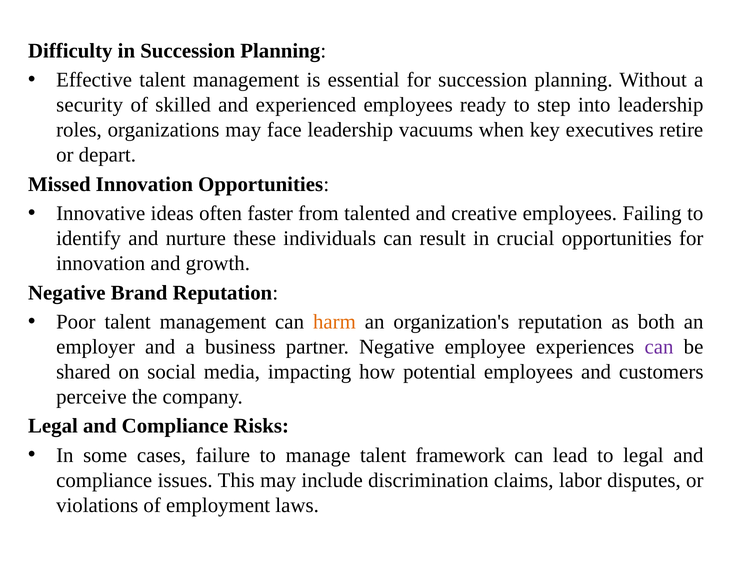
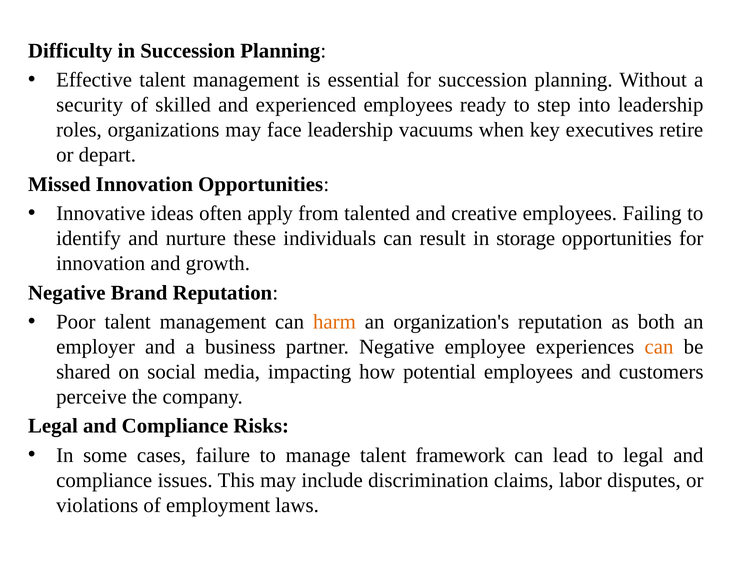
faster: faster -> apply (270, 213)
crucial: crucial -> storage (526, 238)
can colour: purple -> orange (659, 347)
